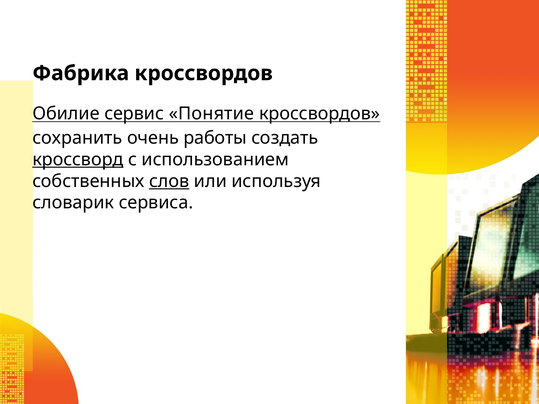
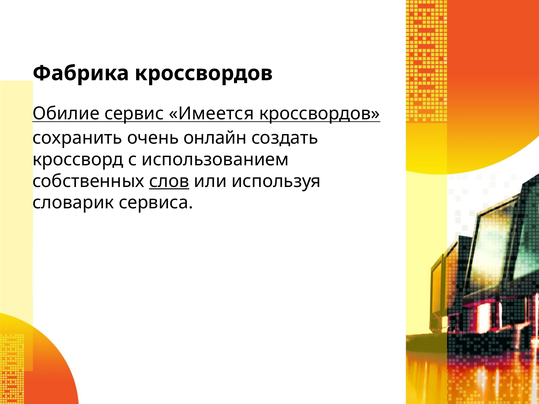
Понятие: Понятие -> Имеется (211, 114)
работы: работы -> онлайн (215, 138)
кроссворд underline: present -> none (78, 160)
